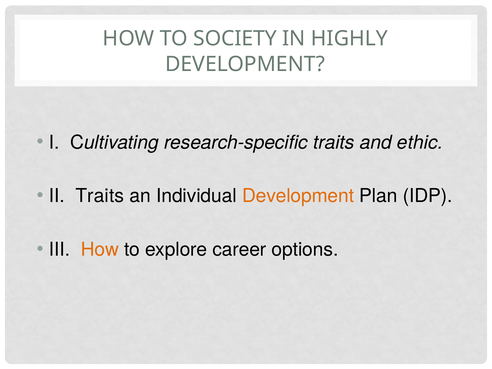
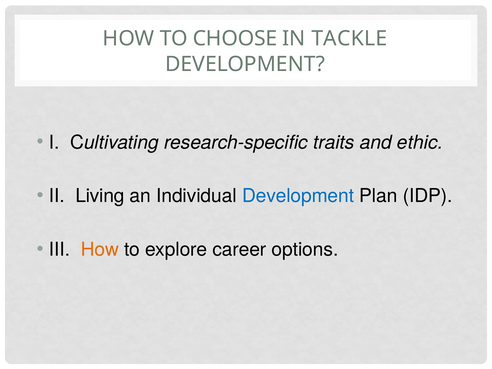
SOCIETY: SOCIETY -> CHOOSE (235, 39)
HIGHLY: HIGHLY -> TACKLE (349, 39)
II Traits: Traits -> Living (100, 196)
Development colour: orange -> blue (298, 196)
